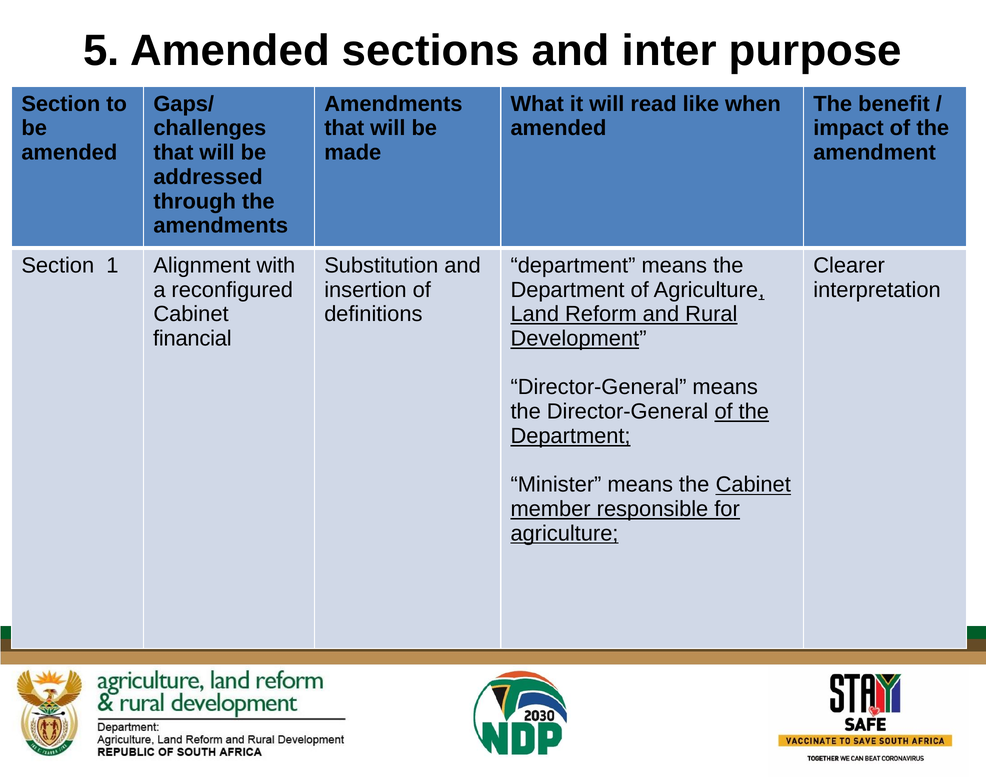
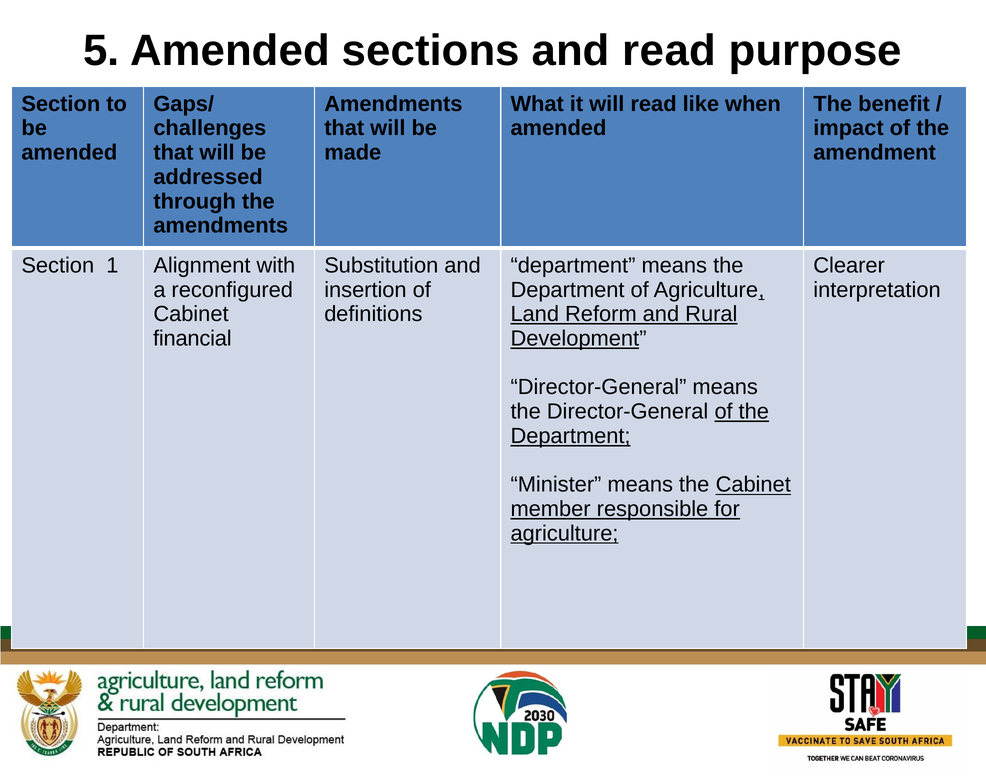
and inter: inter -> read (669, 51)
